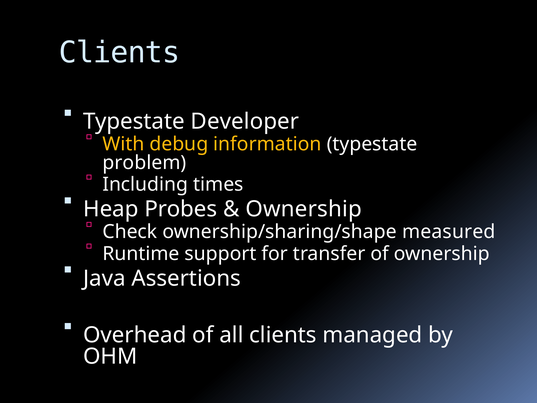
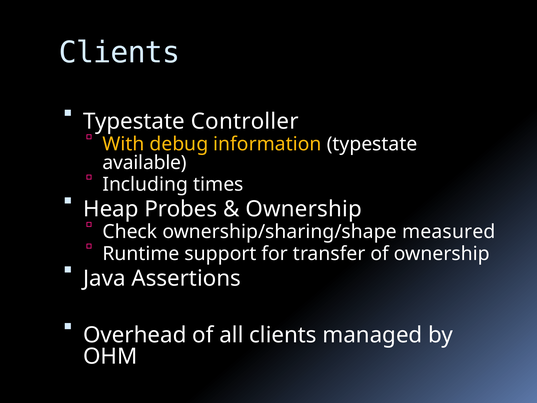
Developer: Developer -> Controller (245, 121)
problem: problem -> available (145, 163)
